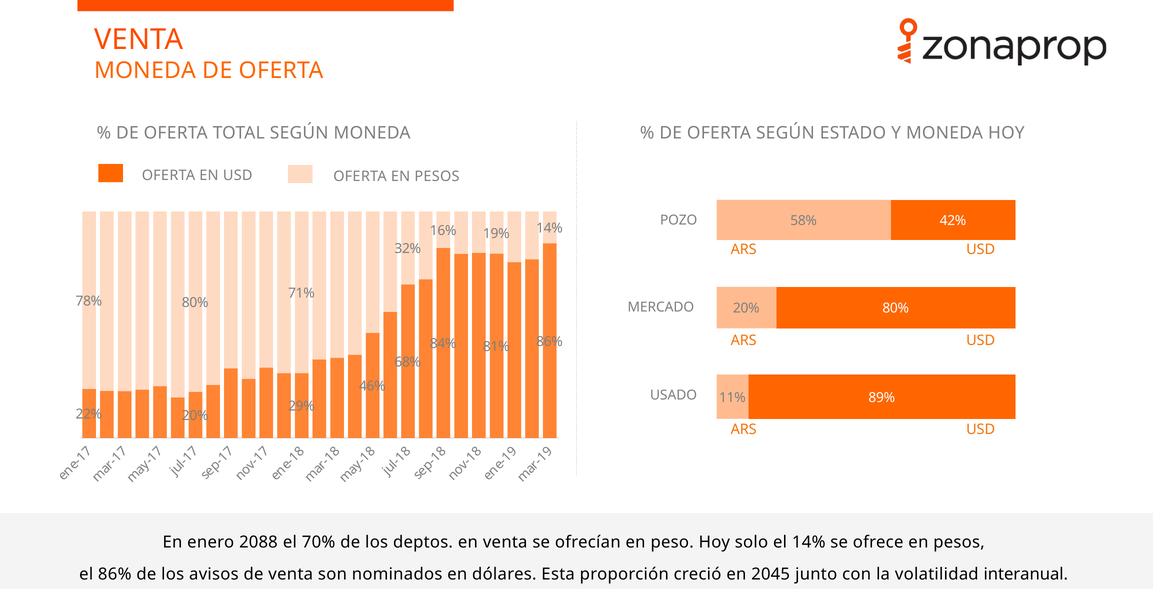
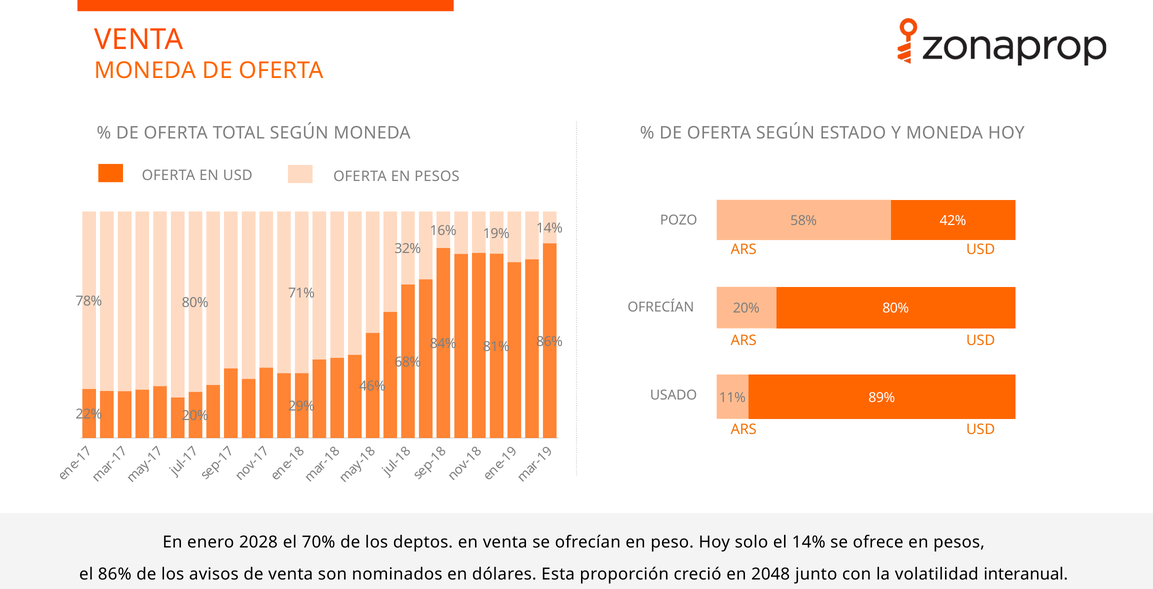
MERCADO: MERCADO -> OFRECÍAN (661, 307)
2088: 2088 -> 2028 (258, 542)
2045: 2045 -> 2048 (771, 574)
